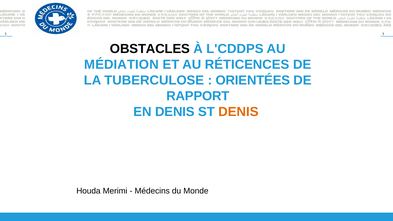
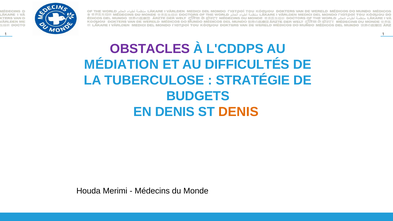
OBSTACLES colour: black -> purple (150, 49)
RÉTICENCES: RÉTICENCES -> DIFFICULTÉS (247, 65)
ORIENTÉES: ORIENTÉES -> STRATÉGIE (253, 80)
RAPPORT: RAPPORT -> BUDGETS (198, 96)
